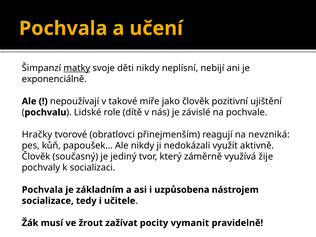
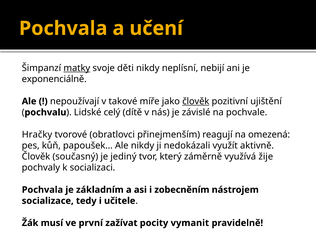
člověk underline: none -> present (196, 101)
role: role -> celý (112, 112)
nevzniká: nevzniká -> omezená (269, 134)
uzpůsobena: uzpůsobena -> zobecněním (182, 190)
žrout: žrout -> první (91, 223)
